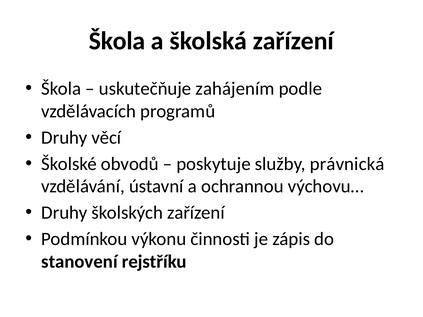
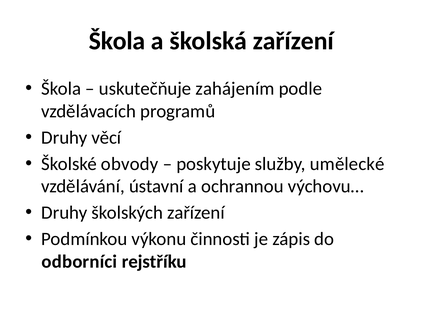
obvodů: obvodů -> obvody (130, 164)
právnická: právnická -> umělecké (347, 164)
stanovení: stanovení -> odborníci (79, 262)
